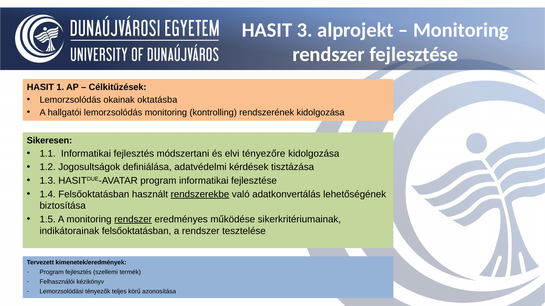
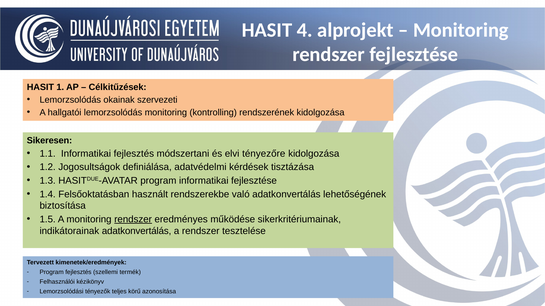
3: 3 -> 4 (305, 30)
oktatásba: oktatásba -> szervezeti (157, 100)
rendszerekbe underline: present -> none (200, 195)
indikátorainak felsőoktatásban: felsőoktatásban -> adatkonvertálás (137, 231)
